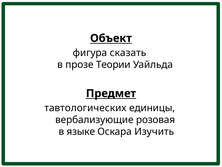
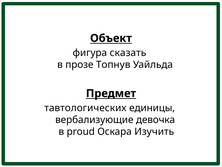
Теории: Теории -> Топнув (113, 64)
розовая: розовая -> девочка (156, 119)
языке: языке -> proud (81, 131)
